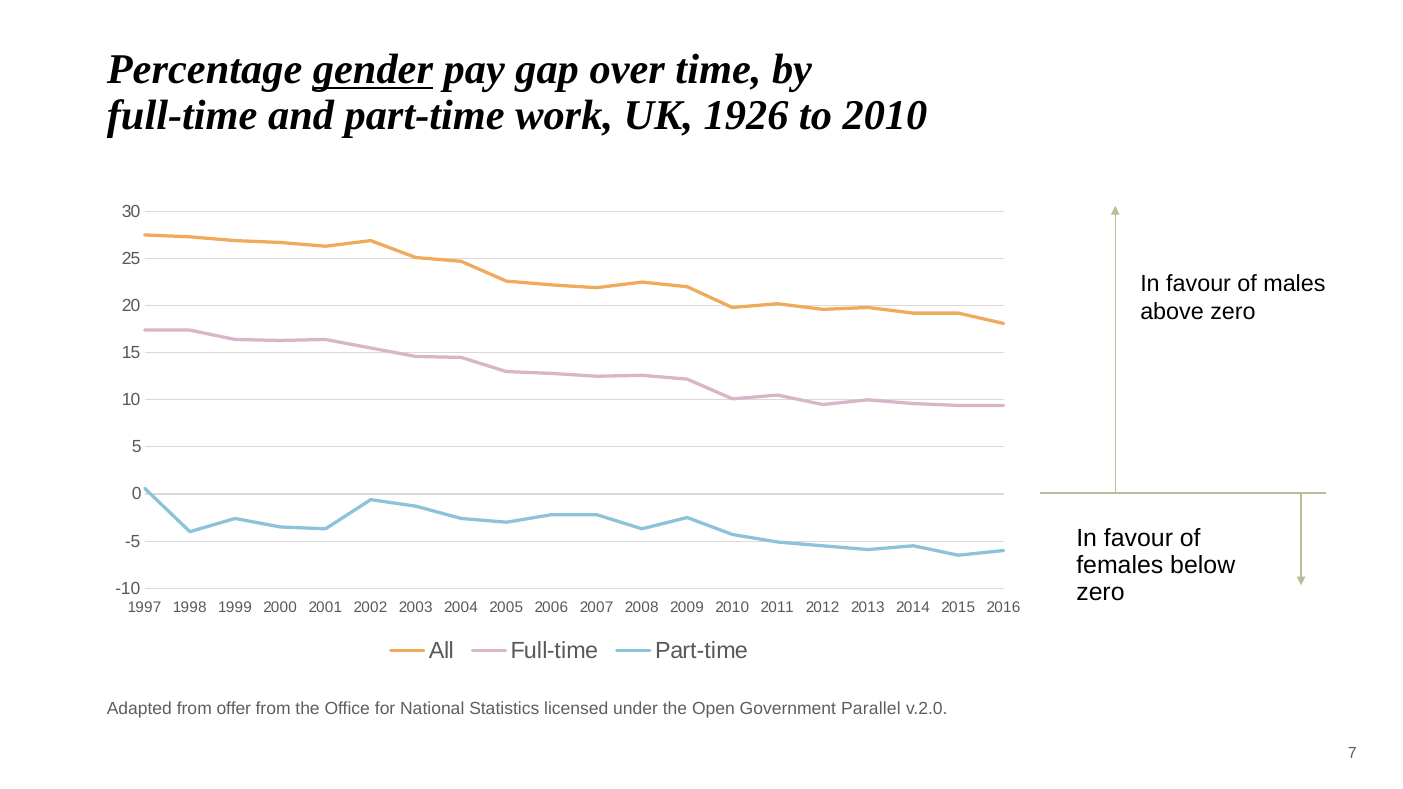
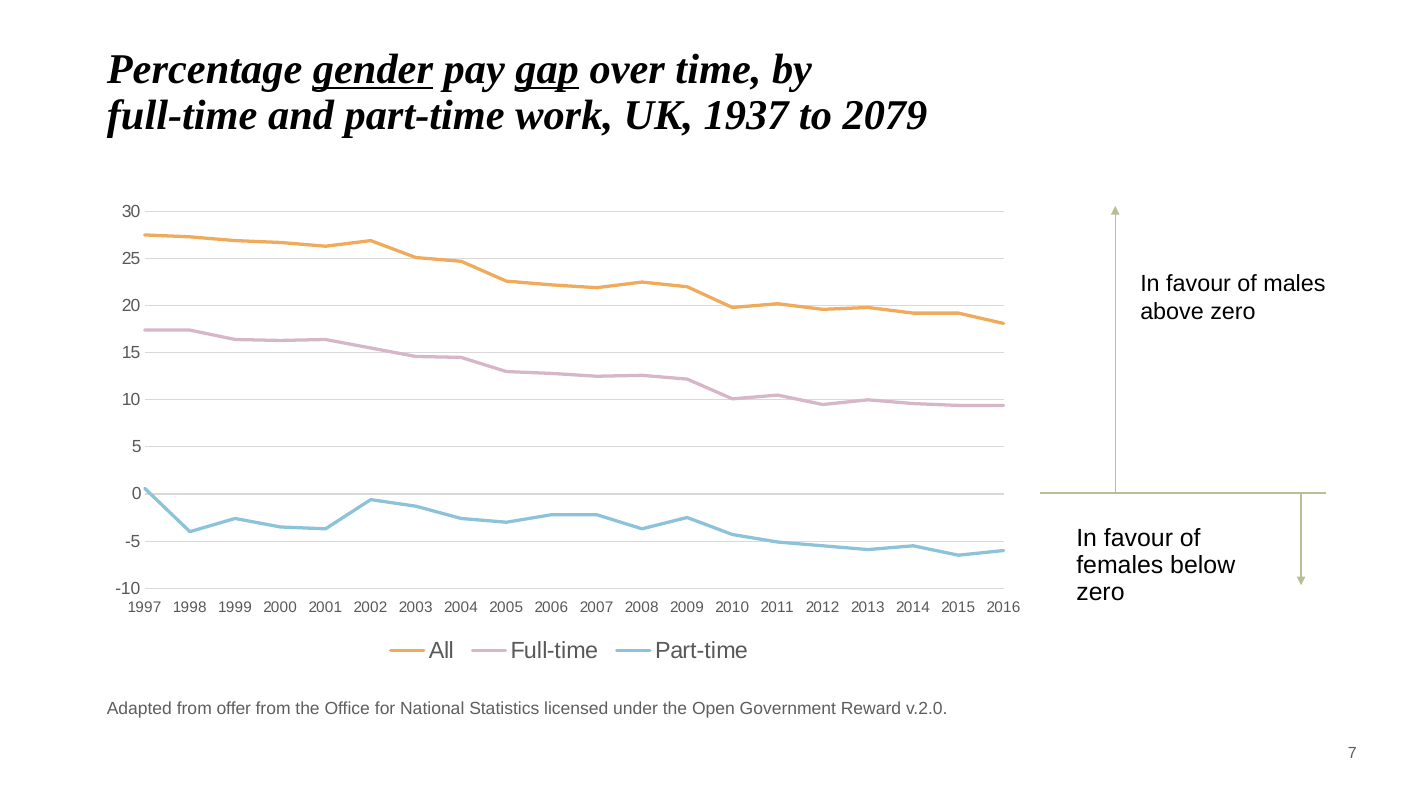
gap underline: none -> present (547, 70)
1926: 1926 -> 1937 (746, 116)
to 2010: 2010 -> 2079 (885, 116)
Parallel: Parallel -> Reward (871, 709)
